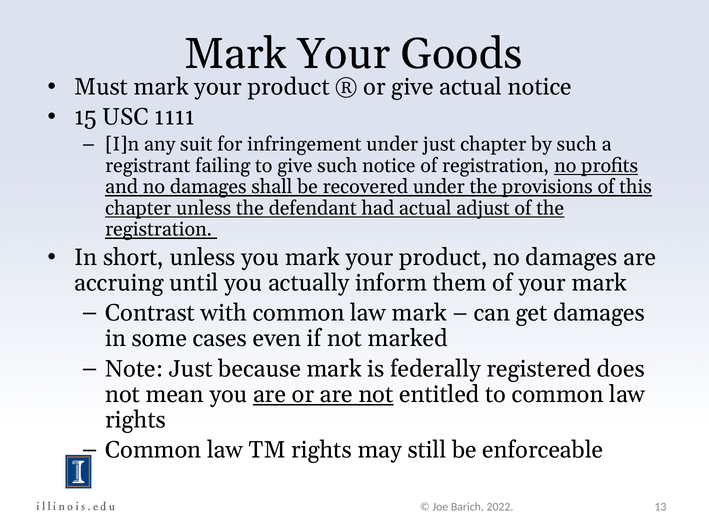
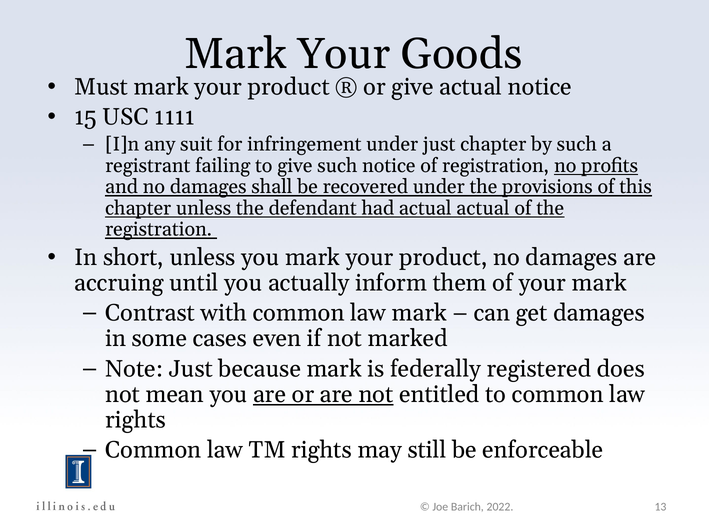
actual adjust: adjust -> actual (483, 208)
